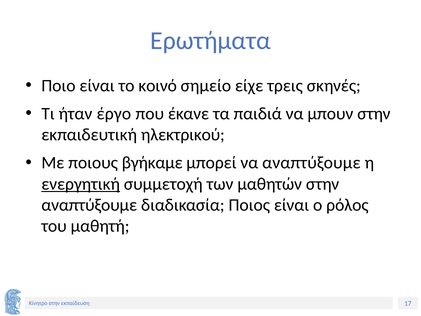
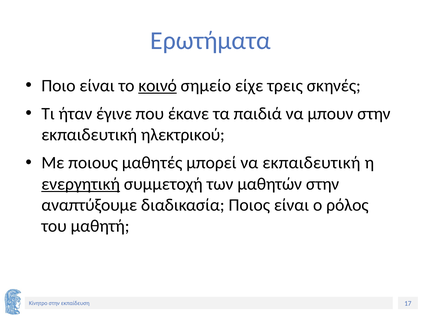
κοινό underline: none -> present (158, 86)
έργο: έργο -> έγινε (114, 114)
βγήκαμε: βγήκαμε -> μαθητές (152, 163)
να αναπτύξουμε: αναπτύξουμε -> εκπαιδευτική (311, 163)
